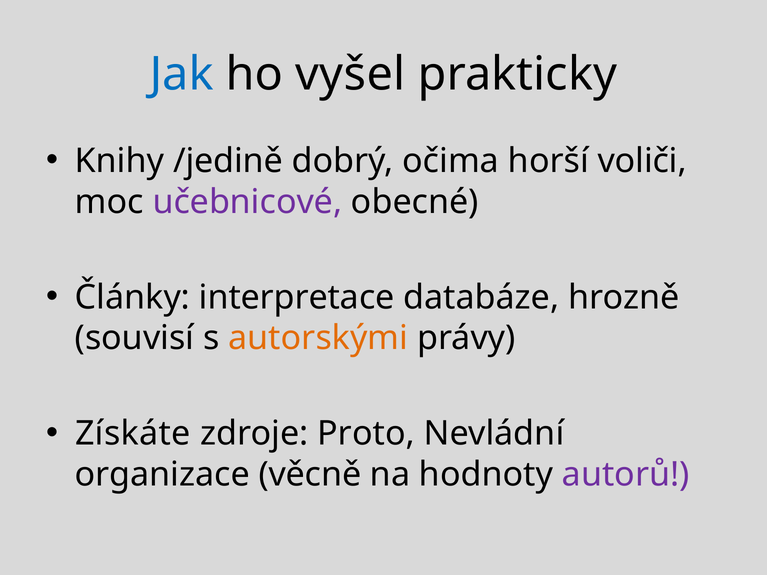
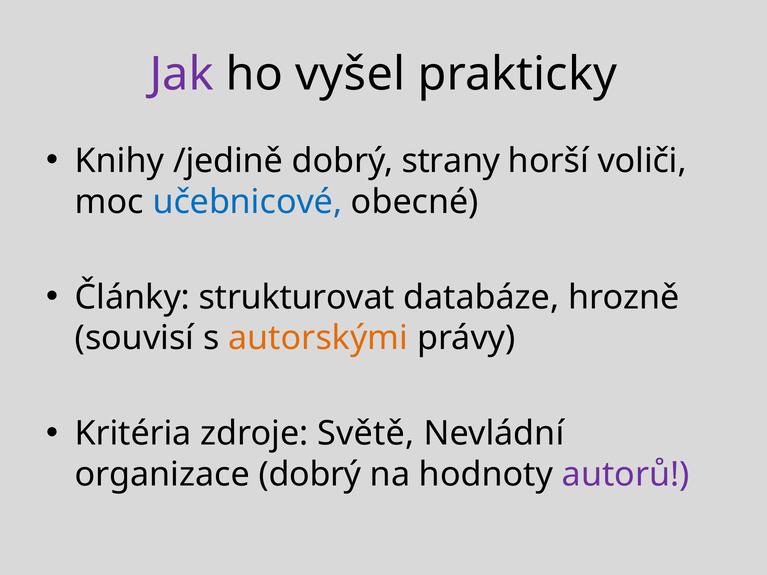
Jak colour: blue -> purple (182, 74)
očima: očima -> strany (451, 161)
učebnicové colour: purple -> blue (247, 202)
interpretace: interpretace -> strukturovat (297, 297)
Získáte: Získáte -> Kritéria (133, 434)
Proto: Proto -> Světě (366, 434)
organizace věcně: věcně -> dobrý (310, 475)
